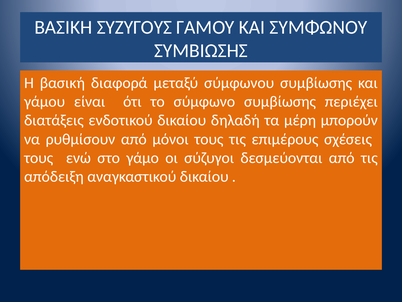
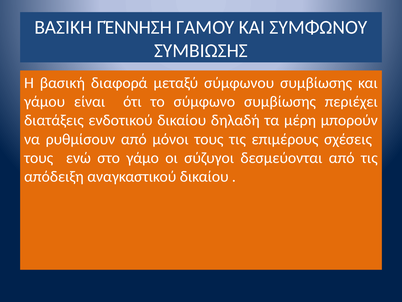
ΣΥΖΥΓΟΥΣ: ΣΥΖΥΓΟΥΣ -> ΓΈΝΝΗΣΗ (134, 27)
